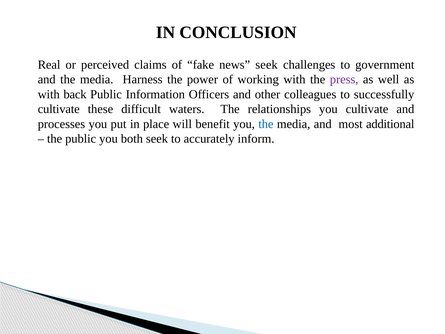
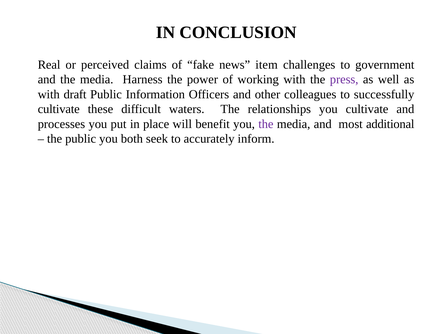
news seek: seek -> item (267, 65)
back: back -> draft (75, 94)
the colour: blue -> purple (266, 124)
